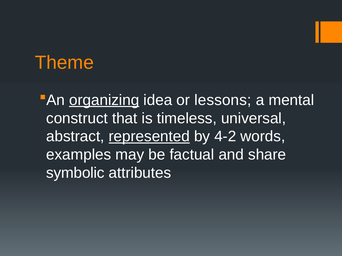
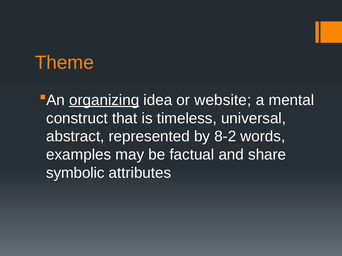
lessons: lessons -> website (223, 100)
represented underline: present -> none (149, 137)
4-2: 4-2 -> 8-2 (225, 137)
